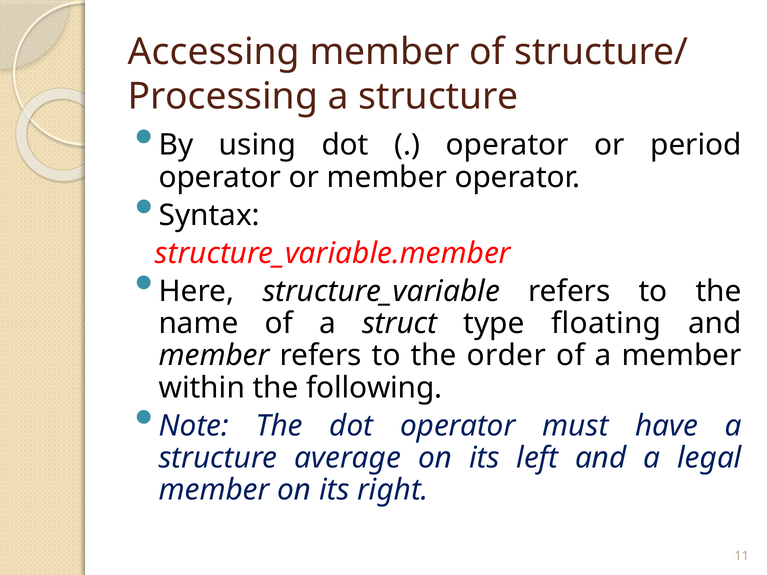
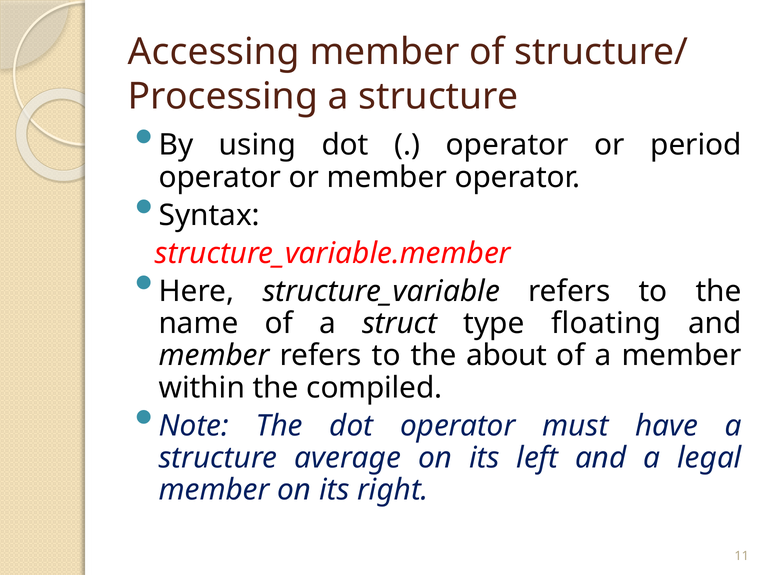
order: order -> about (507, 356)
following: following -> compiled (374, 388)
